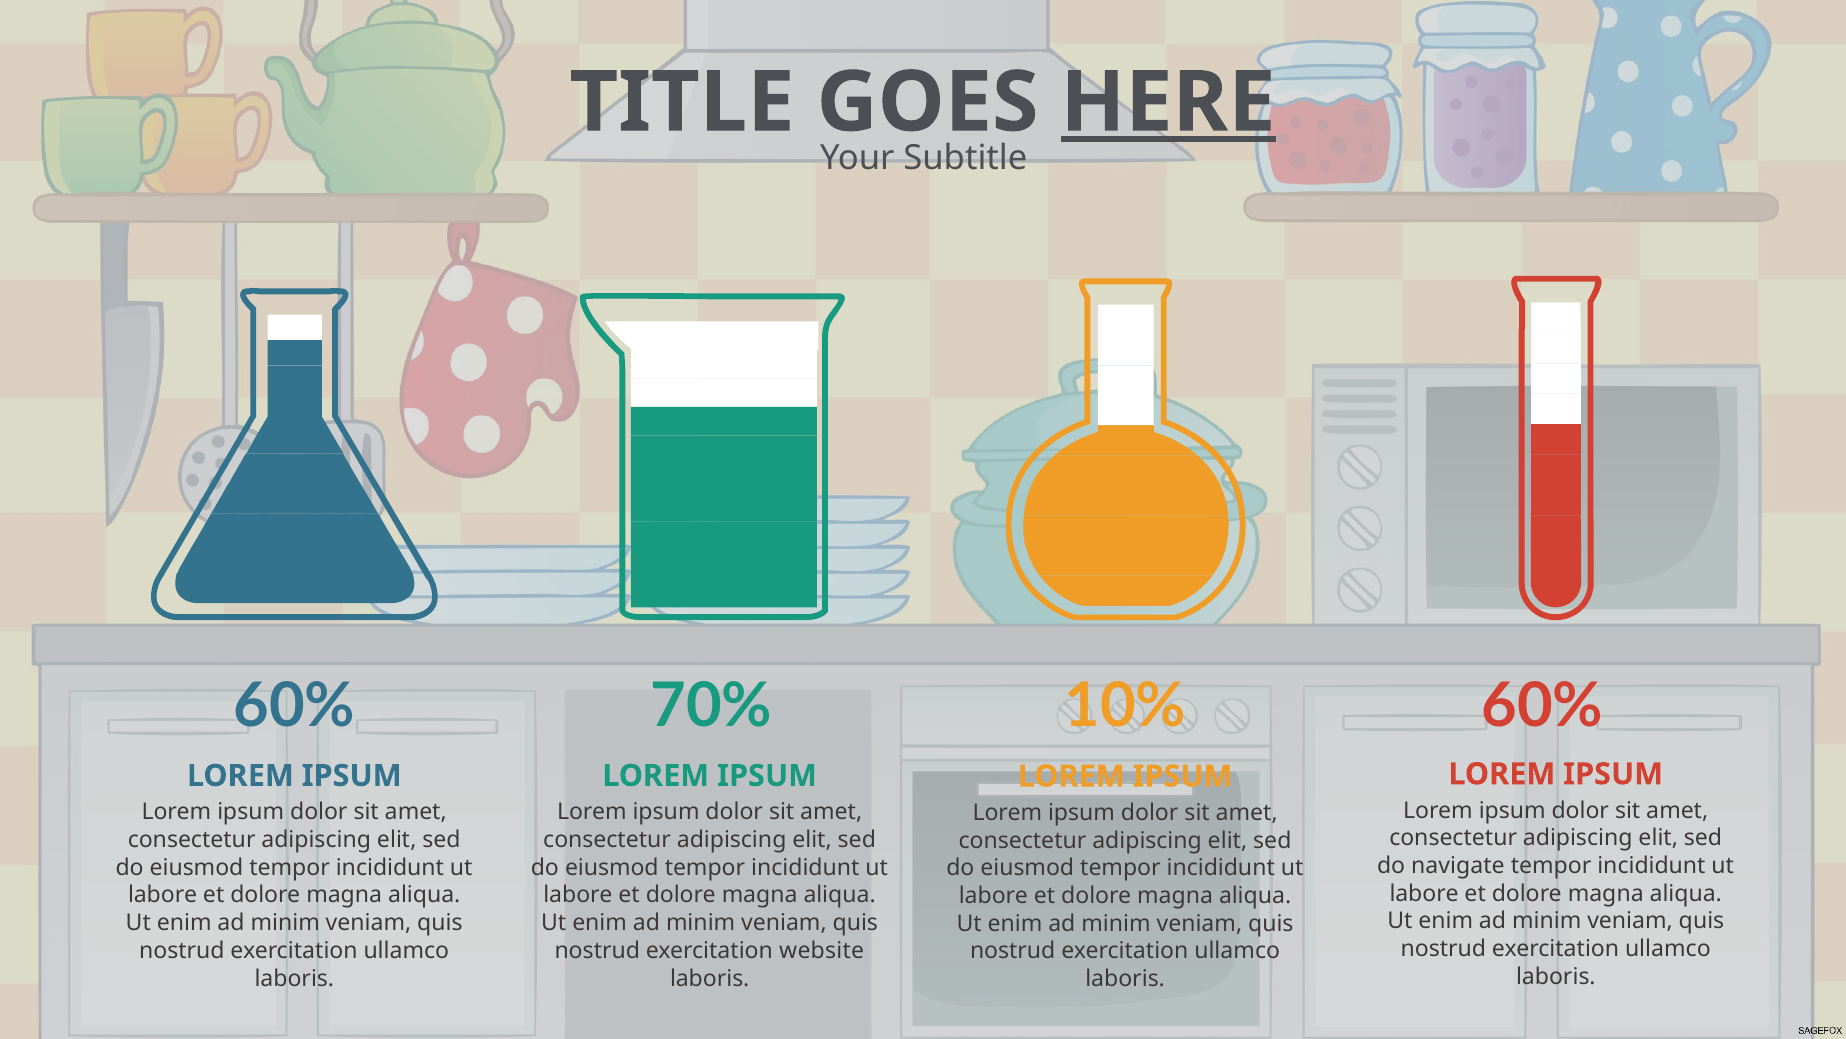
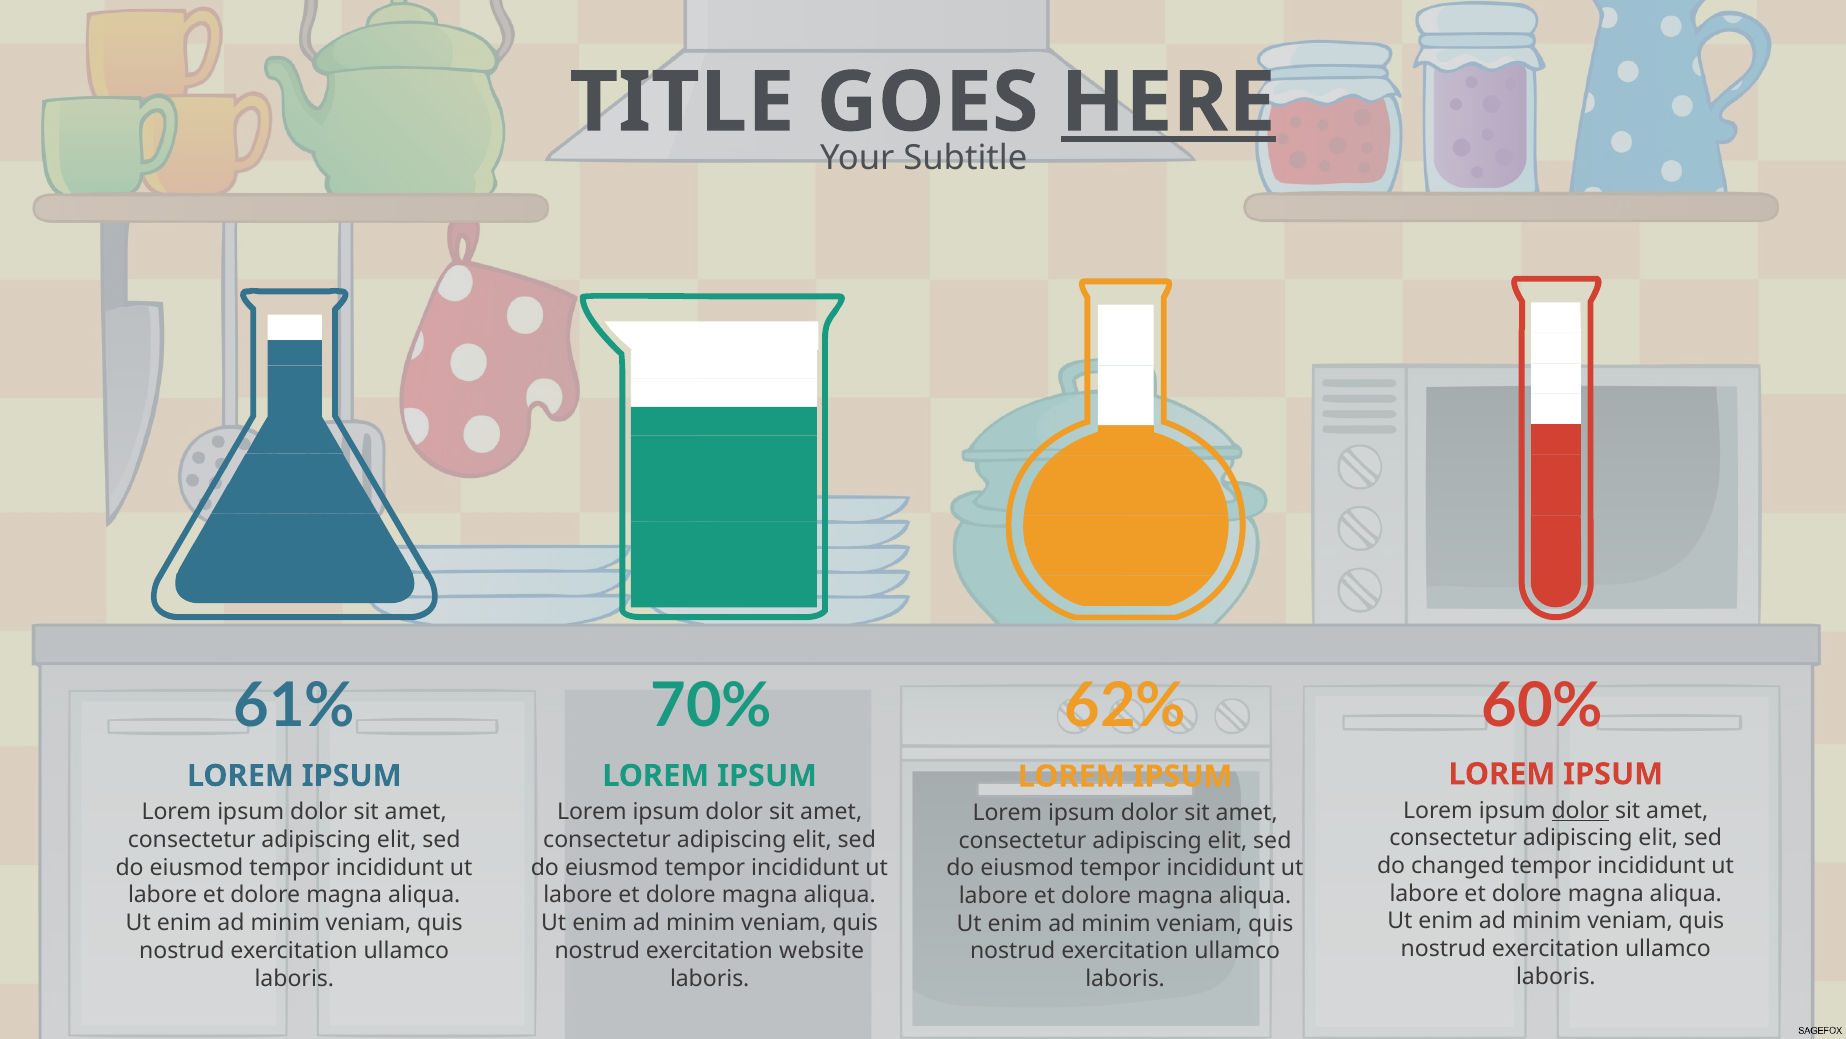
60%: 60% -> 61% (294, 706)
10%: 10% -> 62% (1126, 706)
dolor underline: none -> present (1580, 810)
navigate: navigate -> changed (1458, 865)
